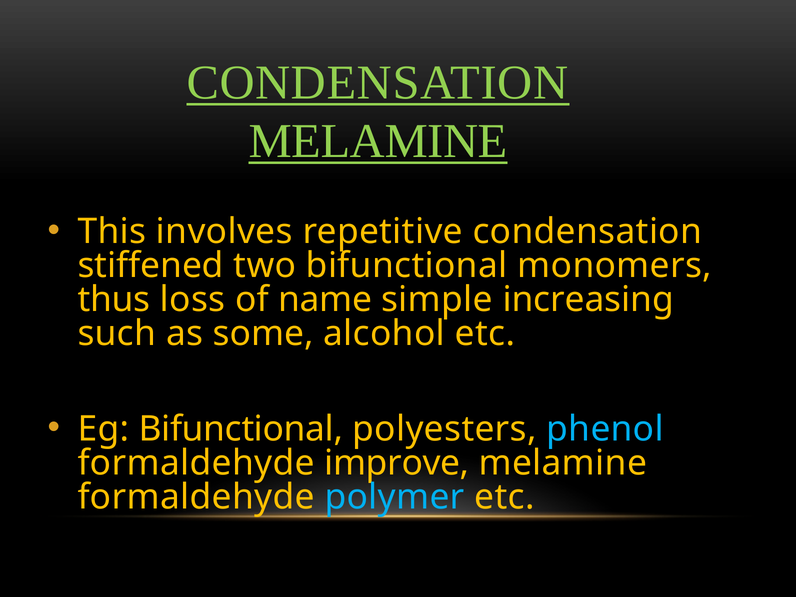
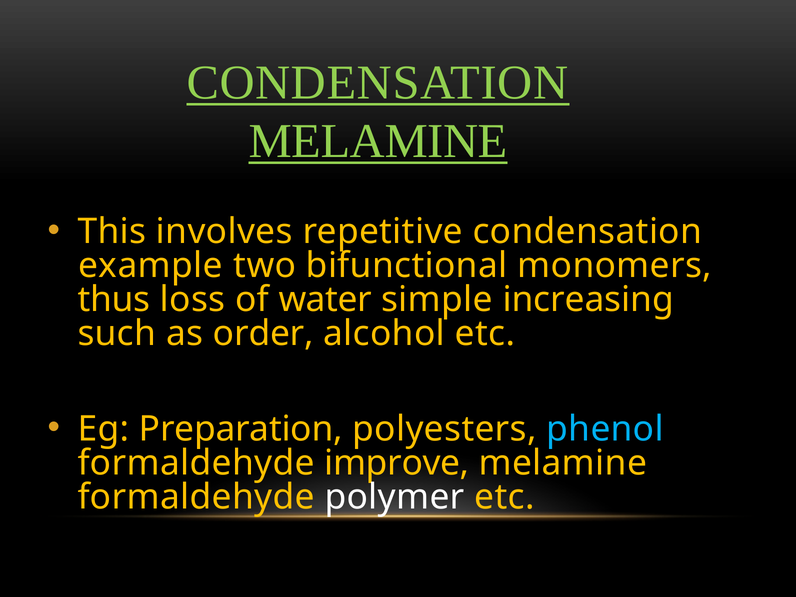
stiffened: stiffened -> example (150, 266)
name: name -> water (325, 300)
some: some -> order (263, 334)
Eg Bifunctional: Bifunctional -> Preparation (241, 429)
polymer colour: light blue -> white (395, 497)
